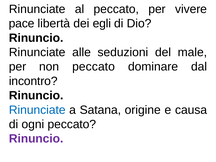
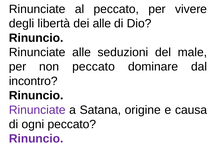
pace: pace -> degli (22, 23)
dei egli: egli -> alle (102, 23)
Rinunciate colour: blue -> purple (37, 110)
